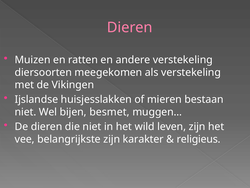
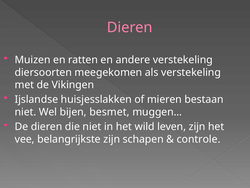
karakter: karakter -> schapen (143, 139)
religieus: religieus -> controle (199, 139)
